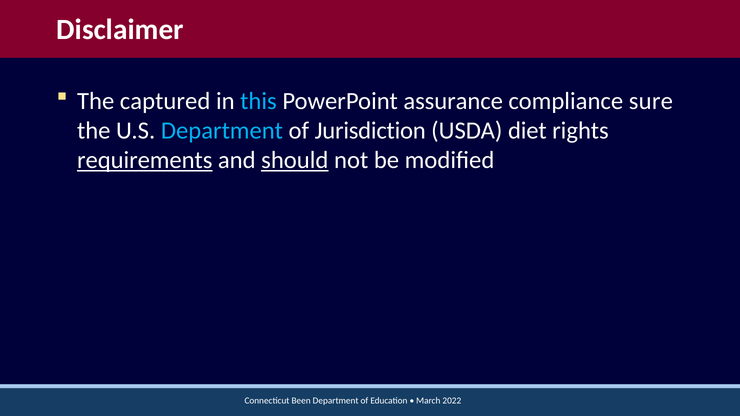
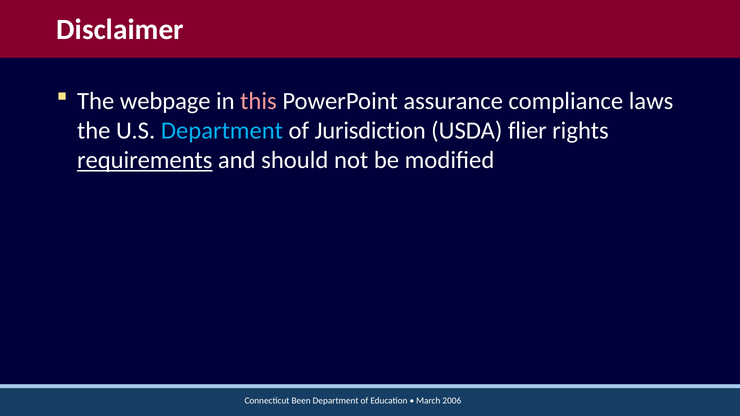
captured: captured -> webpage (165, 101)
this colour: light blue -> pink (258, 101)
sure: sure -> laws (651, 101)
diet: diet -> flier (527, 131)
should underline: present -> none (295, 160)
2022: 2022 -> 2006 (452, 401)
